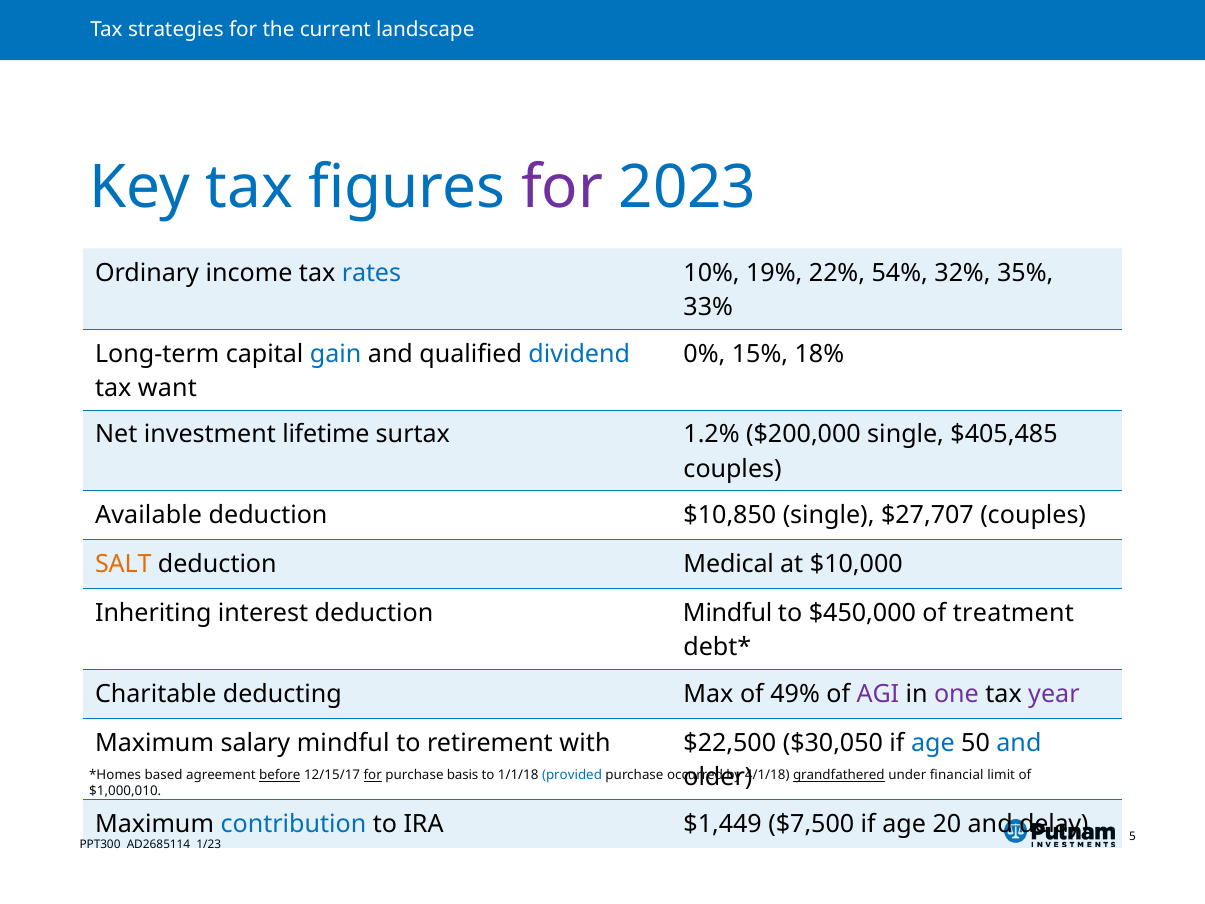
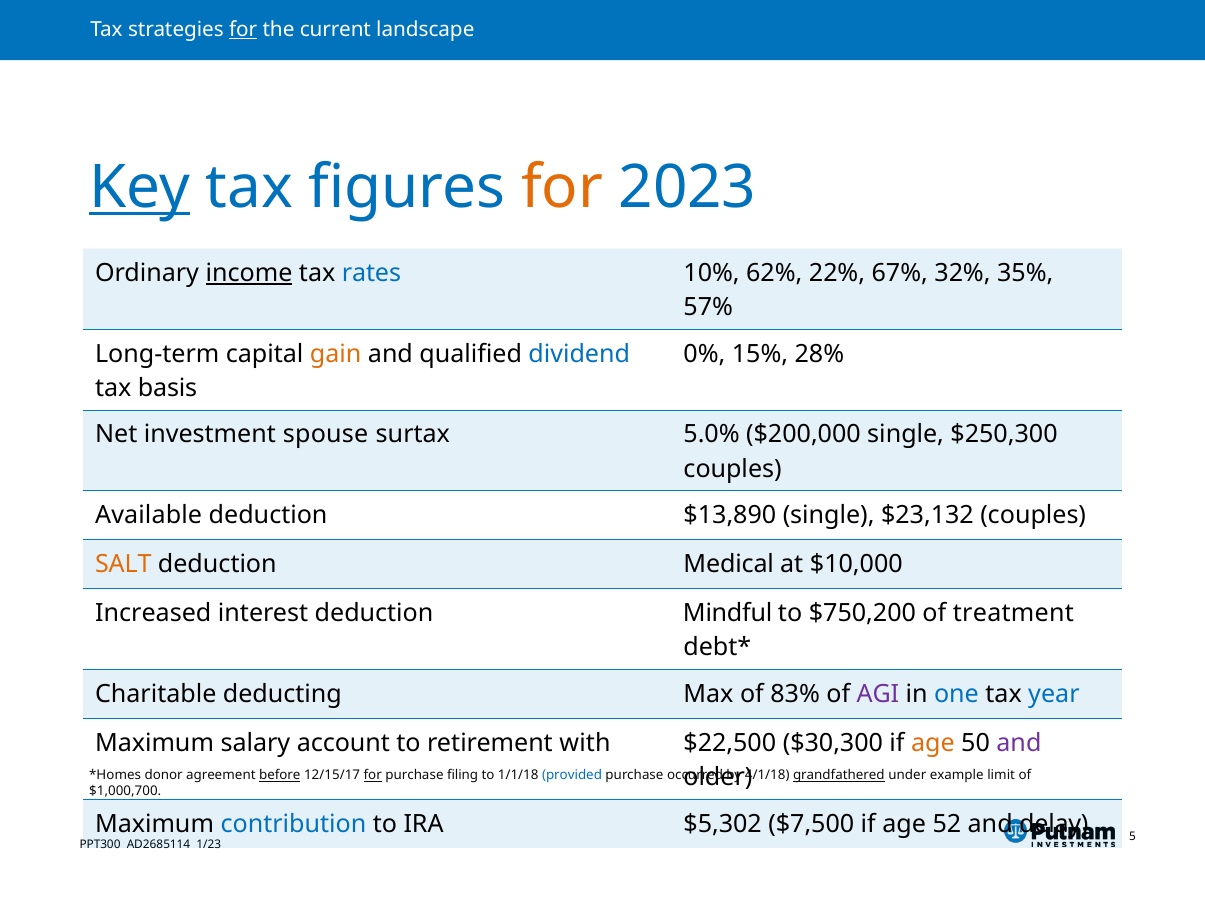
for underline: none -> present (243, 30)
Key underline: none -> present (140, 187)
for colour: purple -> orange (562, 187)
income underline: none -> present (249, 273)
19%: 19% -> 62% (774, 273)
54%: 54% -> 67% (900, 273)
33%: 33% -> 57% (708, 307)
gain colour: blue -> orange (336, 354)
18%: 18% -> 28% (819, 354)
want: want -> basis (168, 388)
lifetime: lifetime -> spouse (326, 435)
1.2%: 1.2% -> 5.0% (712, 435)
$405,485: $405,485 -> $250,300 (1004, 435)
$10,850: $10,850 -> $13,890 (730, 515)
$27,707: $27,707 -> $23,132 (927, 515)
Inheriting: Inheriting -> Increased (153, 613)
$450,000: $450,000 -> $750,200 (862, 613)
49%: 49% -> 83% (795, 694)
one colour: purple -> blue (956, 694)
year colour: purple -> blue (1054, 694)
salary mindful: mindful -> account (343, 743)
$30,050: $30,050 -> $30,300 (833, 743)
age colour: blue -> orange (933, 743)
and colour: blue -> purple (1019, 743)
based: based -> donor (164, 775)
basis: basis -> filing (463, 775)
financial: financial -> example (957, 775)
$1,000,010: $1,000,010 -> $1,000,700 (125, 791)
$1,449: $1,449 -> $5,302 (723, 823)
20: 20 -> 52 (947, 823)
